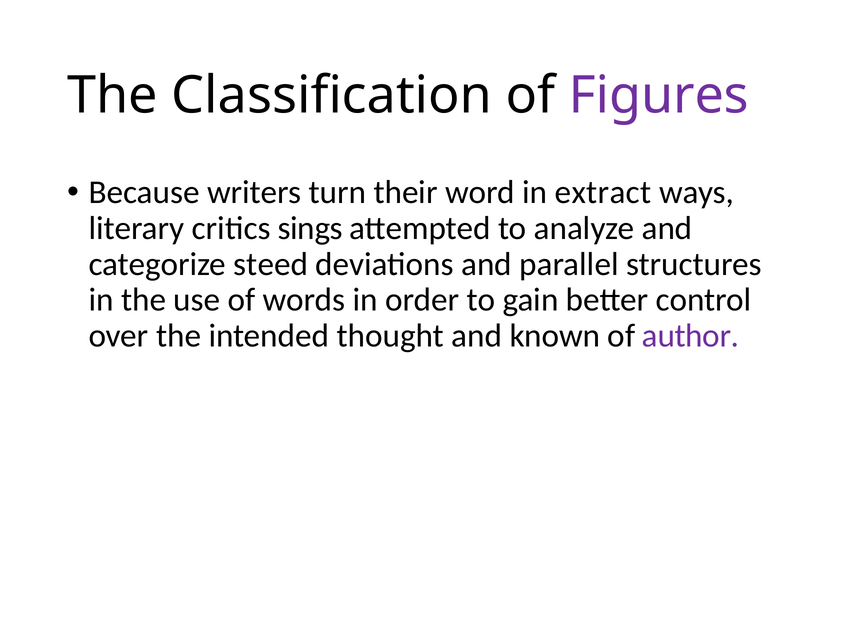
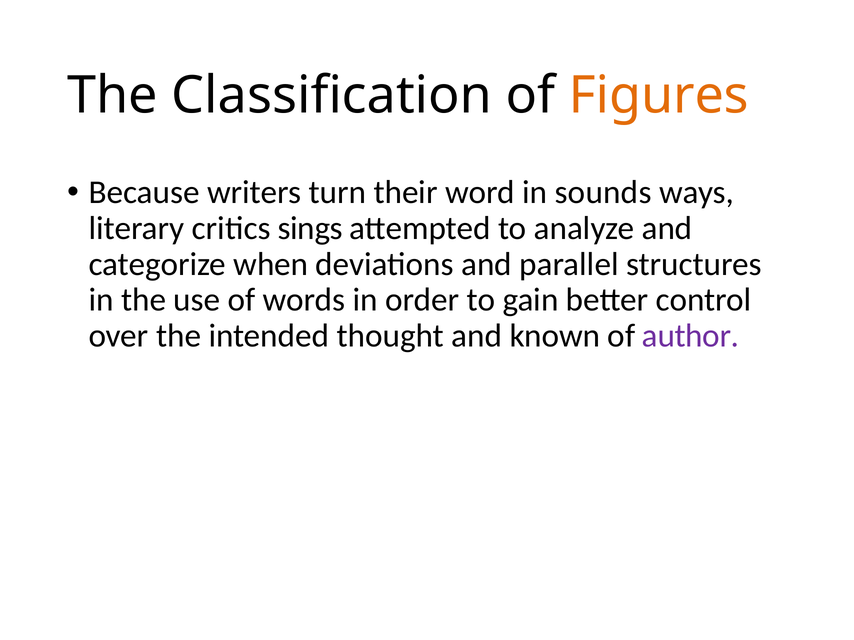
Figures colour: purple -> orange (659, 96)
extract: extract -> sounds (603, 193)
steed: steed -> when (271, 264)
